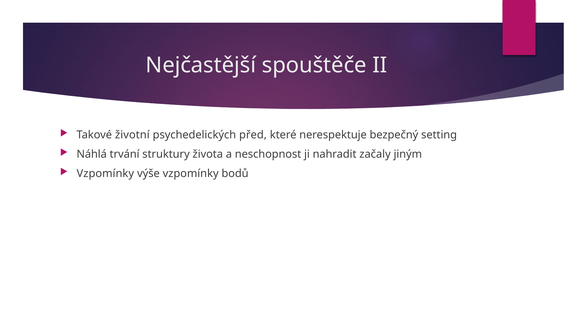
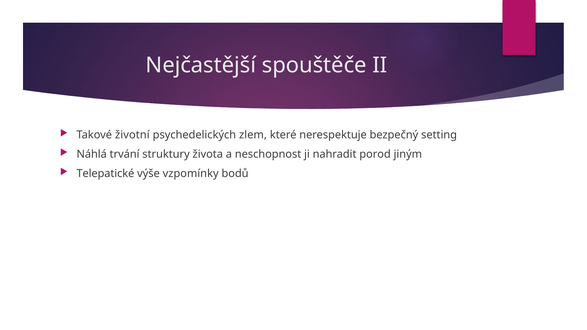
před: před -> zlem (253, 135)
začaly: začaly -> porod (375, 154)
Vzpomínky: Vzpomínky -> Telepatické (105, 174)
